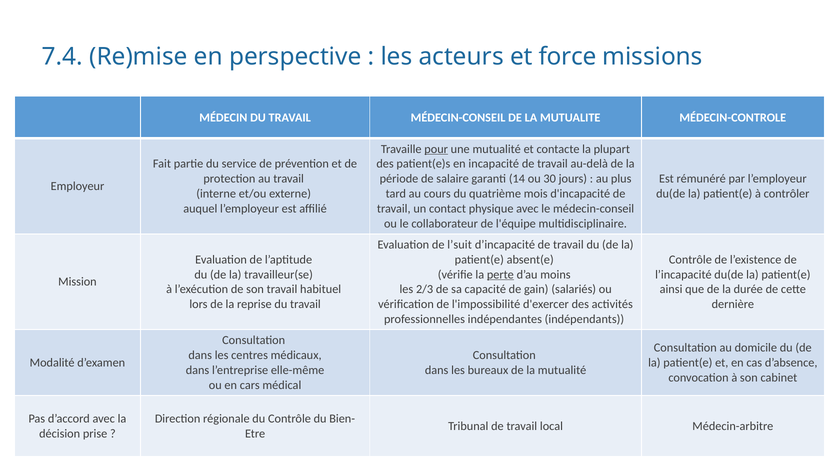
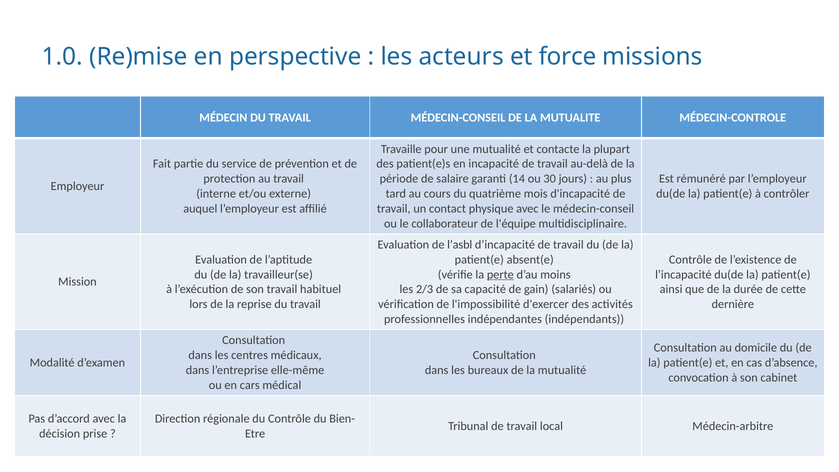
7.4: 7.4 -> 1.0 (62, 57)
pour underline: present -> none (436, 149)
l’suit: l’suit -> l’asbl (460, 245)
